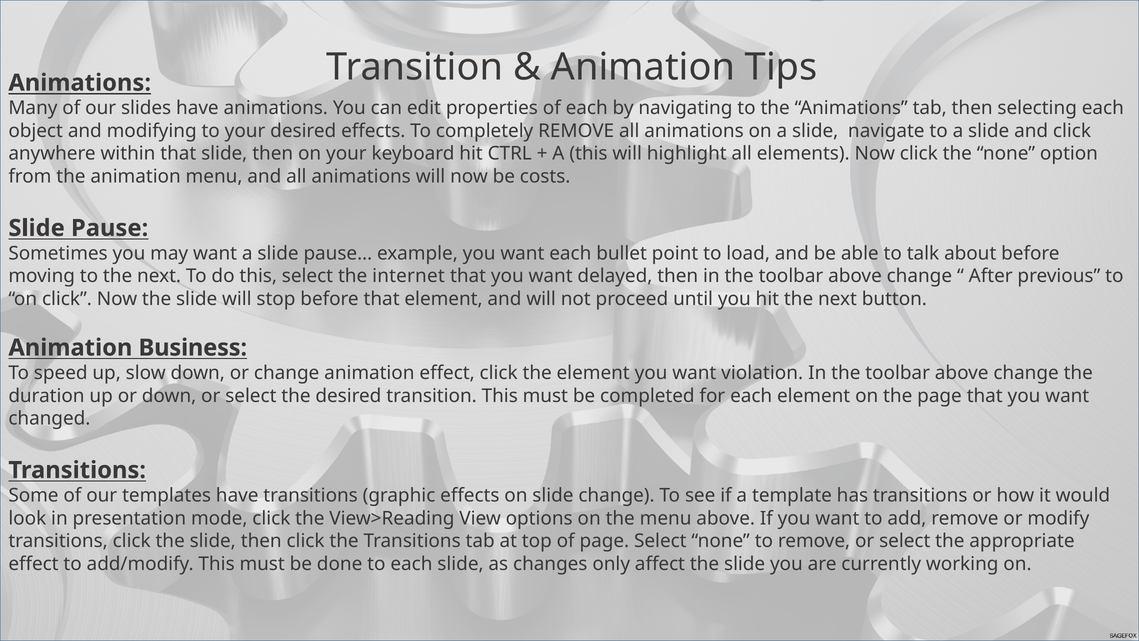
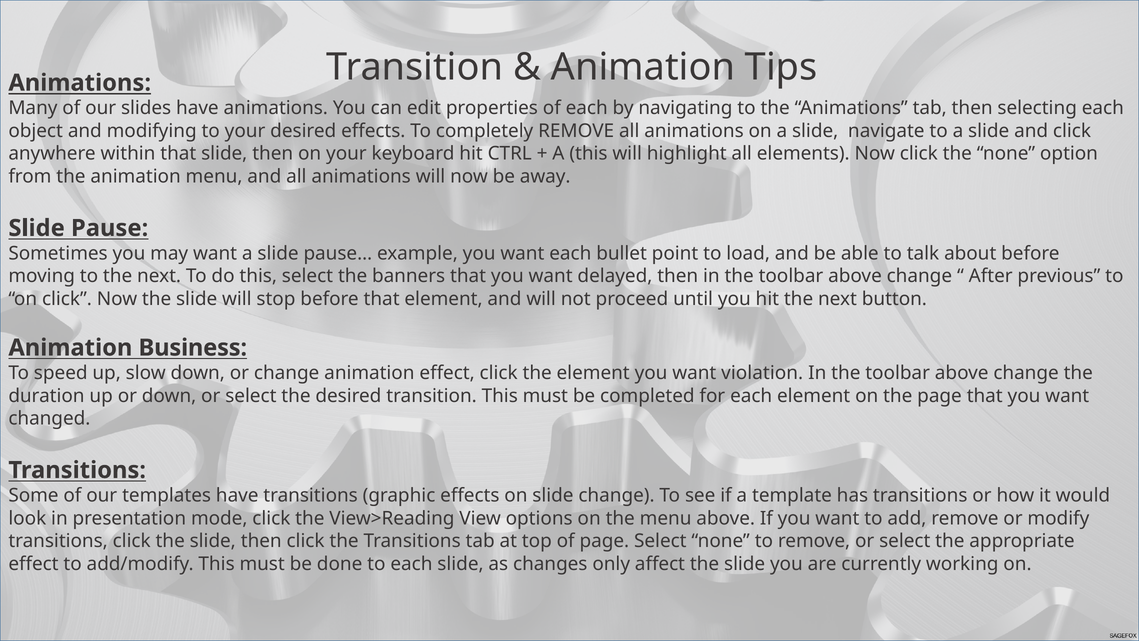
costs: costs -> away (545, 176)
internet: internet -> banners (409, 276)
